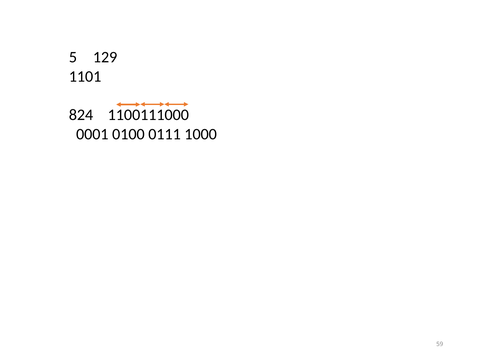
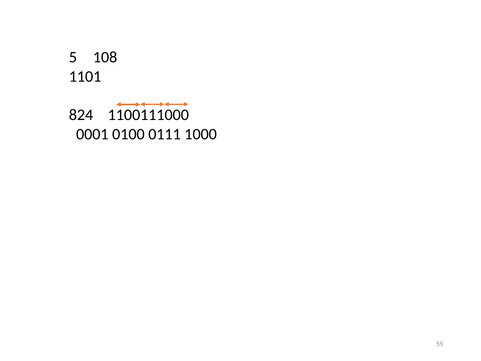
129: 129 -> 108 (105, 57)
